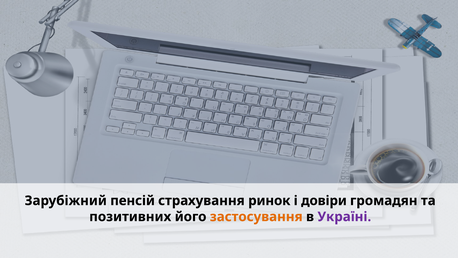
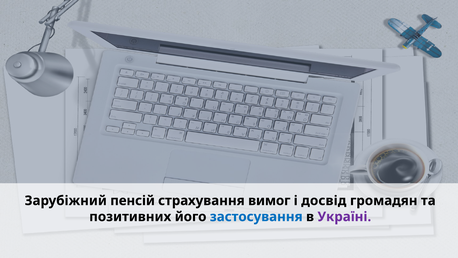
ринок: ринок -> вимог (269, 200)
довіри: довіри -> досвід (324, 200)
застосування colour: orange -> blue (256, 216)
